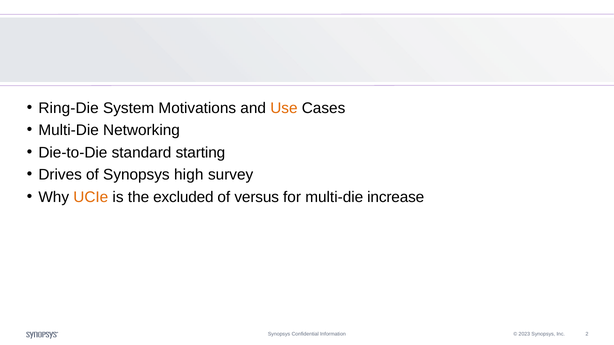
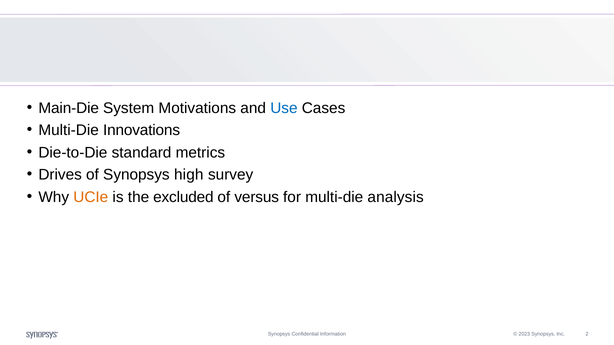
Ring-Die: Ring-Die -> Main-Die (69, 108)
Use colour: orange -> blue (284, 108)
Networking: Networking -> Innovations (142, 130)
starting: starting -> metrics (200, 153)
increase: increase -> analysis (396, 197)
